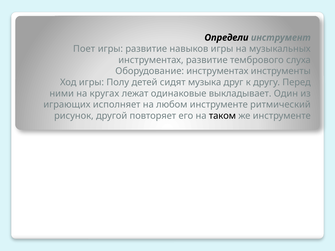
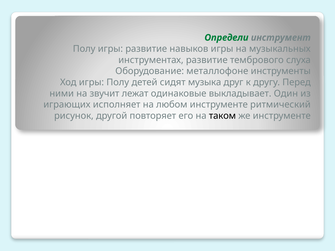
Определи colour: black -> green (226, 38)
Поет: Поет -> Полу (84, 49)
Оборудование инструментах: инструментах -> металлофоне (217, 71)
кругах: кругах -> звучит (104, 94)
